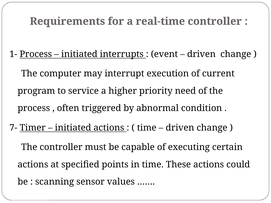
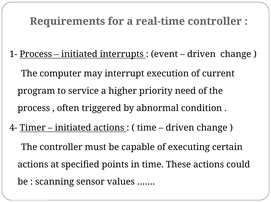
7-: 7- -> 4- (13, 128)
